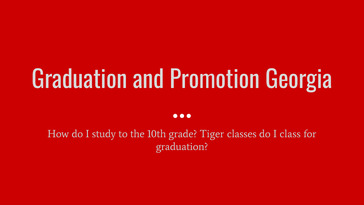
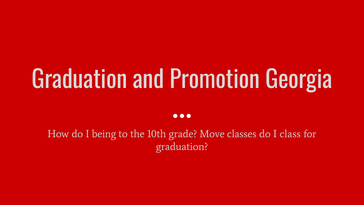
study: study -> being (104, 134)
Tiger: Tiger -> Move (212, 134)
